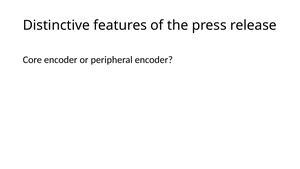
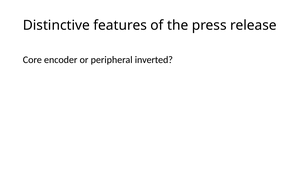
peripheral encoder: encoder -> inverted (154, 60)
